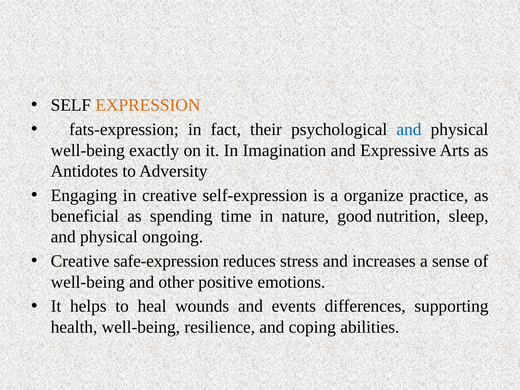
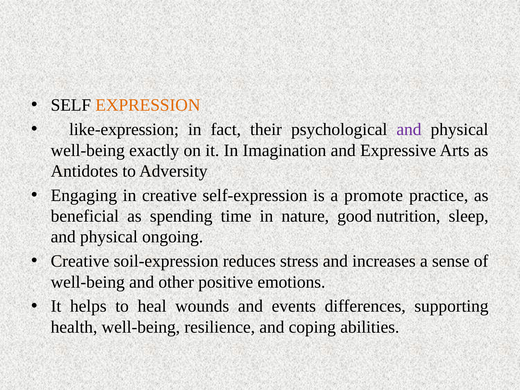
fats-expression: fats-expression -> like-expression (124, 129)
and colour: blue -> purple (409, 129)
organize: organize -> promote (374, 195)
safe-expression: safe-expression -> soil-expression (166, 261)
